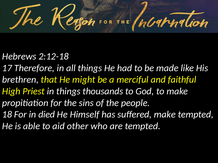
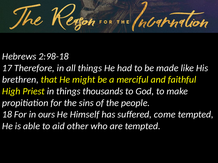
2:12-18: 2:12-18 -> 2:98-18 (54, 57)
died: died -> ours (47, 115)
suffered make: make -> come (165, 115)
